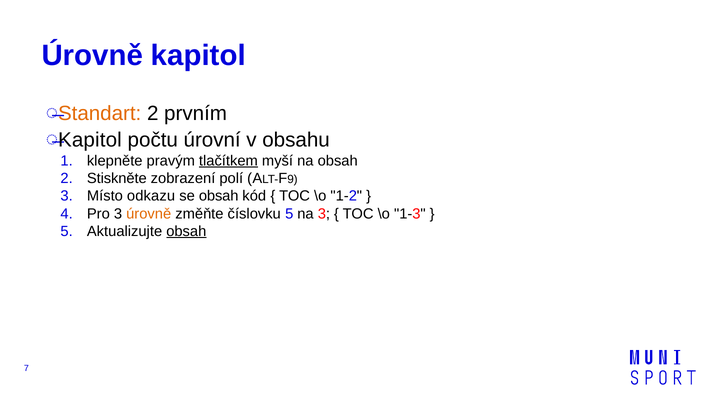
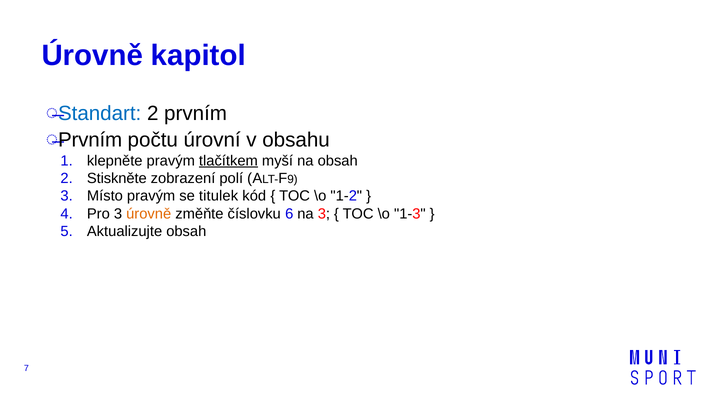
Standart colour: orange -> blue (100, 114)
Kapitol: Kapitol -> Prvním (90, 140)
Místo odkazu: odkazu -> pravým (151, 196)
se obsah: obsah -> titulek (219, 196)
číslovku 5: 5 -> 6 (289, 214)
obsah underline: present -> none (186, 231)
